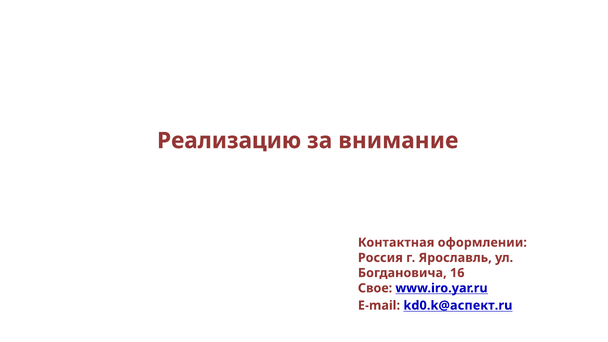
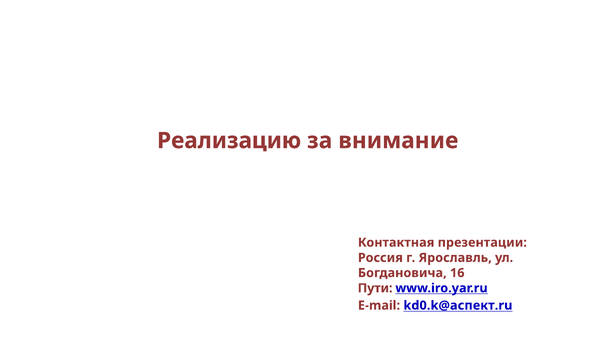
оформлении: оформлении -> презентации (482, 243)
Свое: Свое -> Пути (375, 288)
